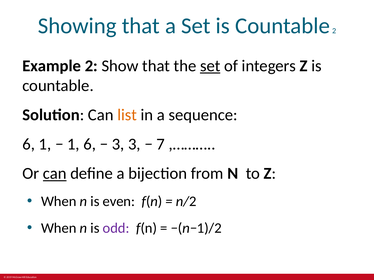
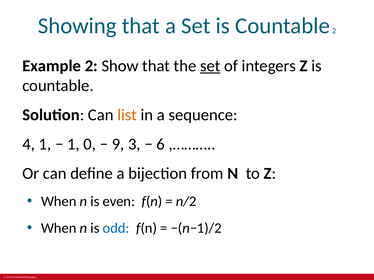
6: 6 -> 4 (29, 145)
1 6: 6 -> 0 (90, 145)
3: 3 -> 9 (118, 145)
7: 7 -> 6 (161, 145)
can underline: present -> none (55, 174)
odd colour: purple -> blue (116, 229)
